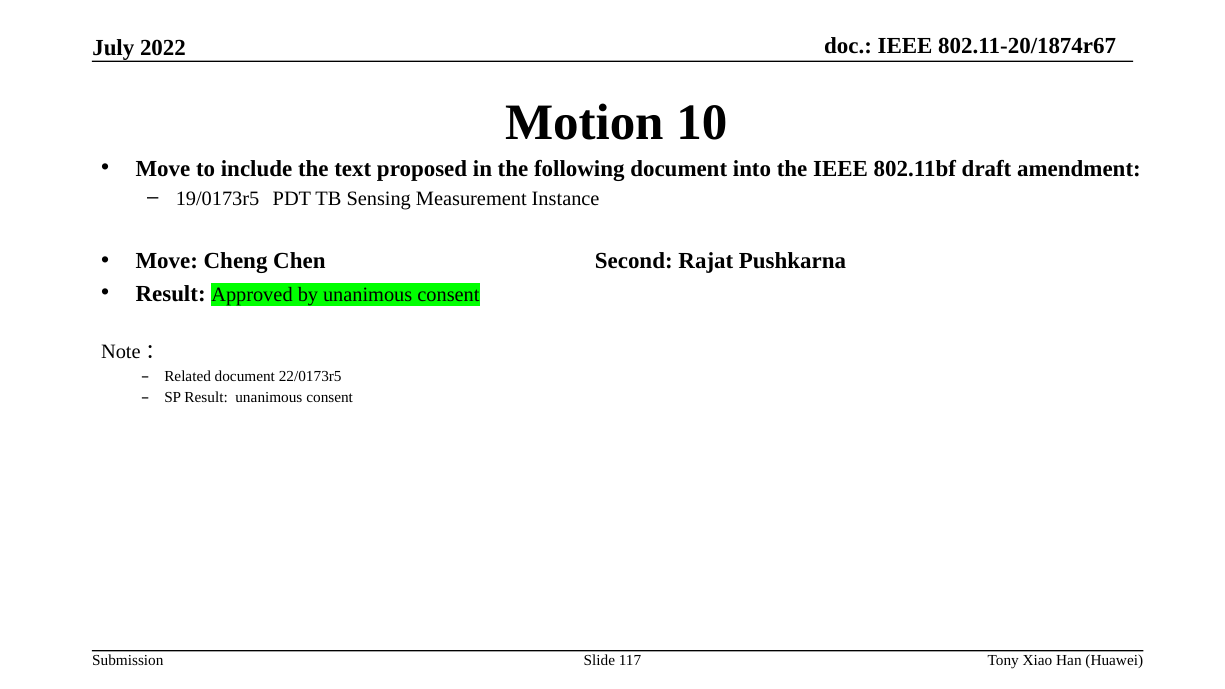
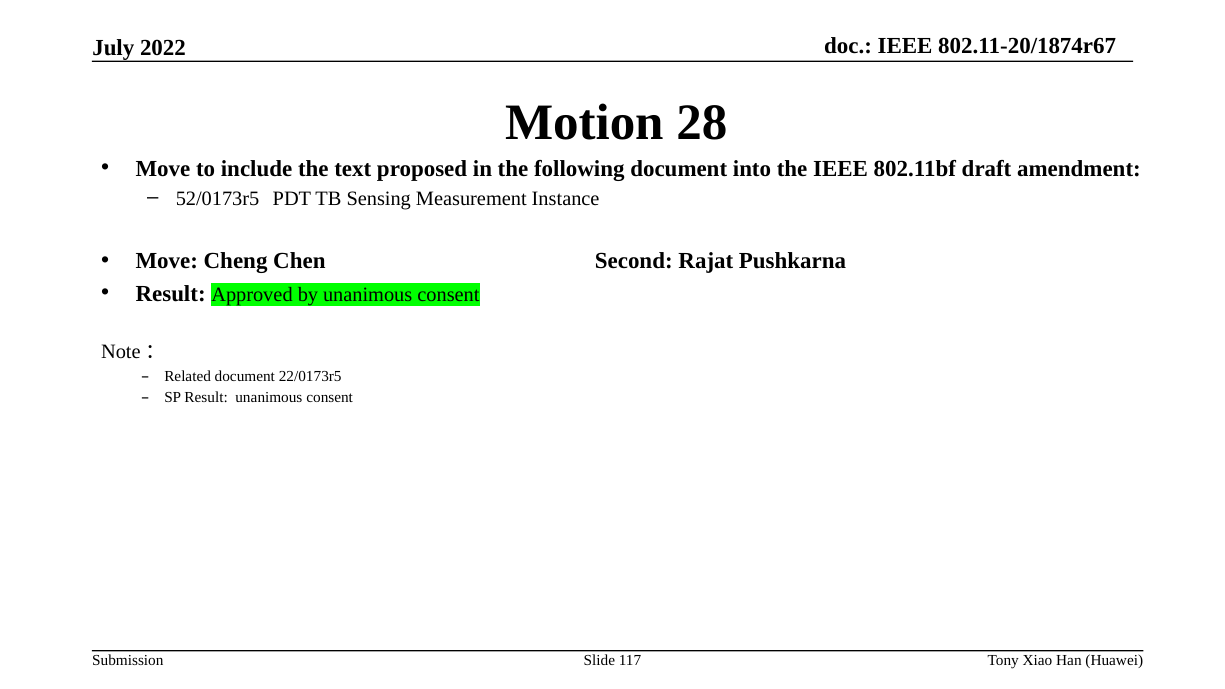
10: 10 -> 28 (702, 123)
19/0173r5: 19/0173r5 -> 52/0173r5 (218, 198)
